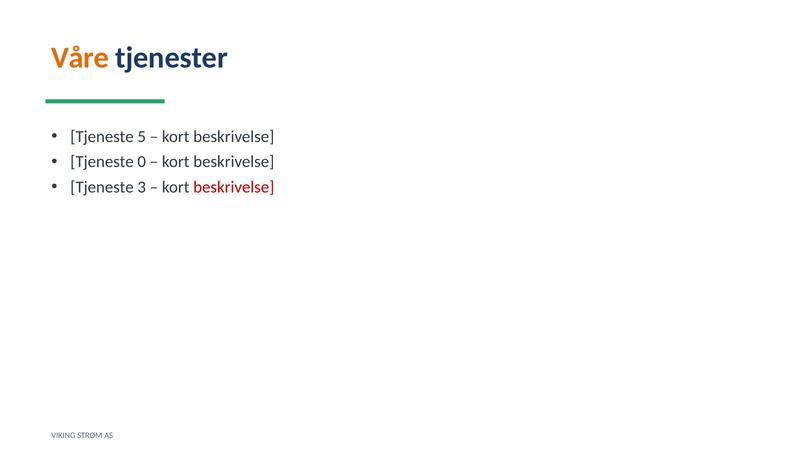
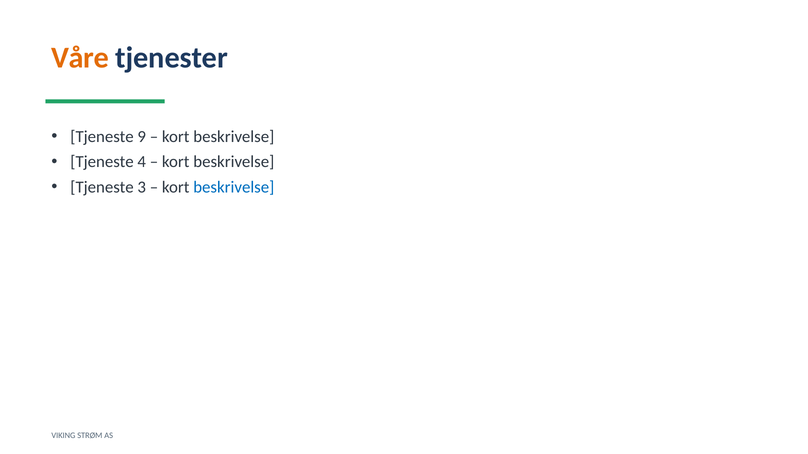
5: 5 -> 9 (142, 137)
0: 0 -> 4 (142, 162)
beskrivelse colour: red -> blue (234, 187)
